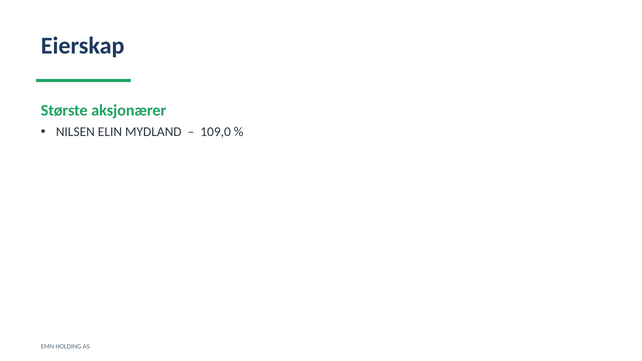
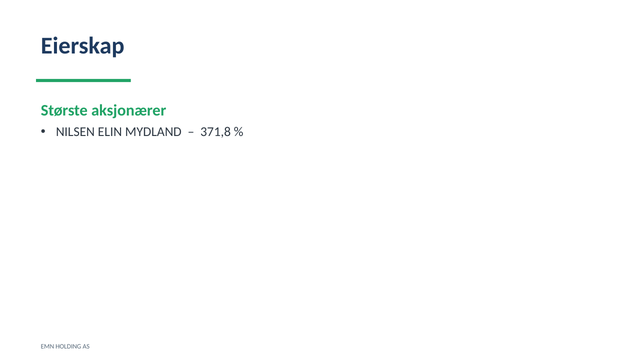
109,0: 109,0 -> 371,8 (216, 132)
